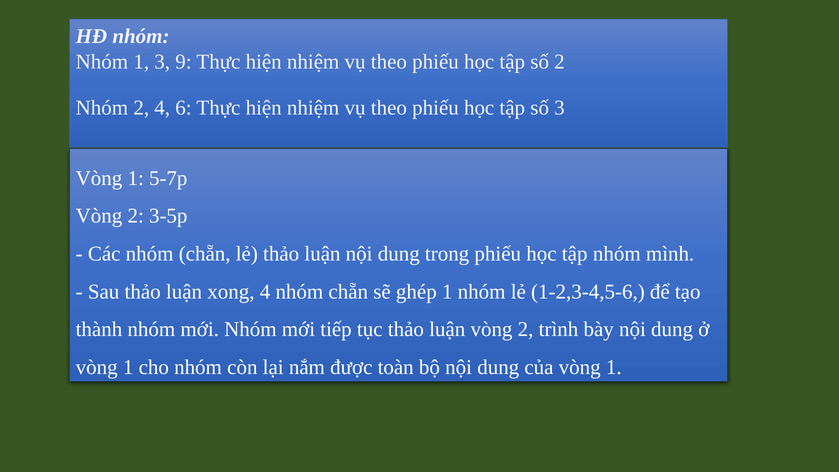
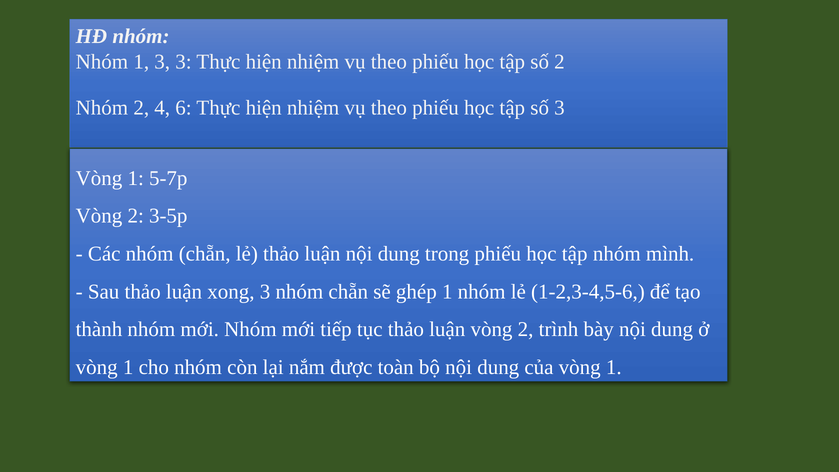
3 9: 9 -> 3 (183, 62)
xong 4: 4 -> 3 (265, 292)
